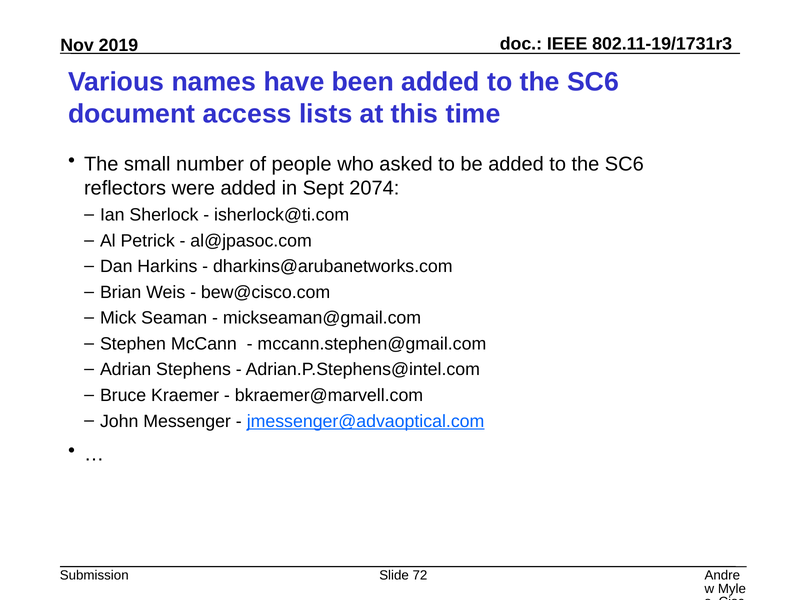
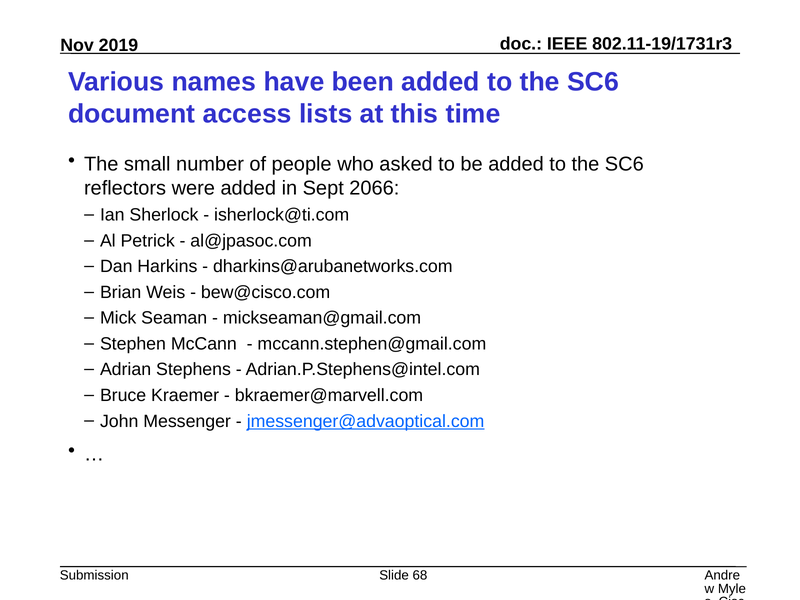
2074: 2074 -> 2066 (374, 188)
72: 72 -> 68 (420, 575)
